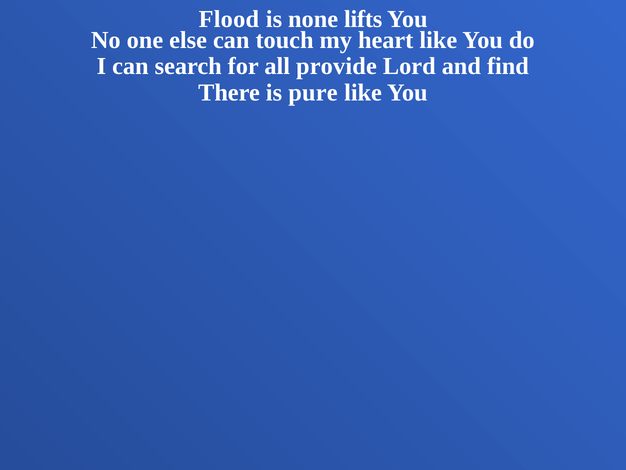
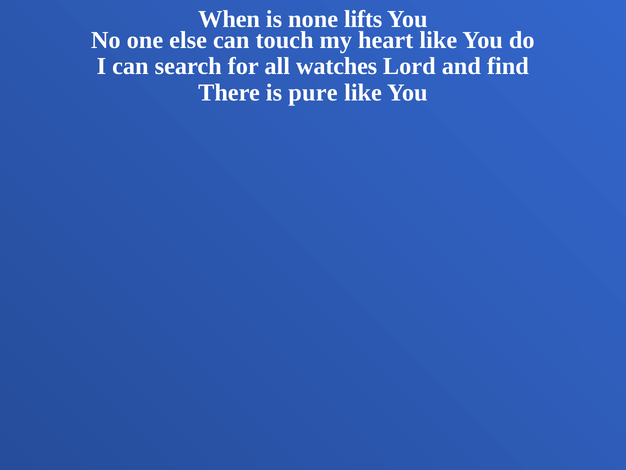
Flood: Flood -> When (229, 19)
provide: provide -> watches (337, 66)
